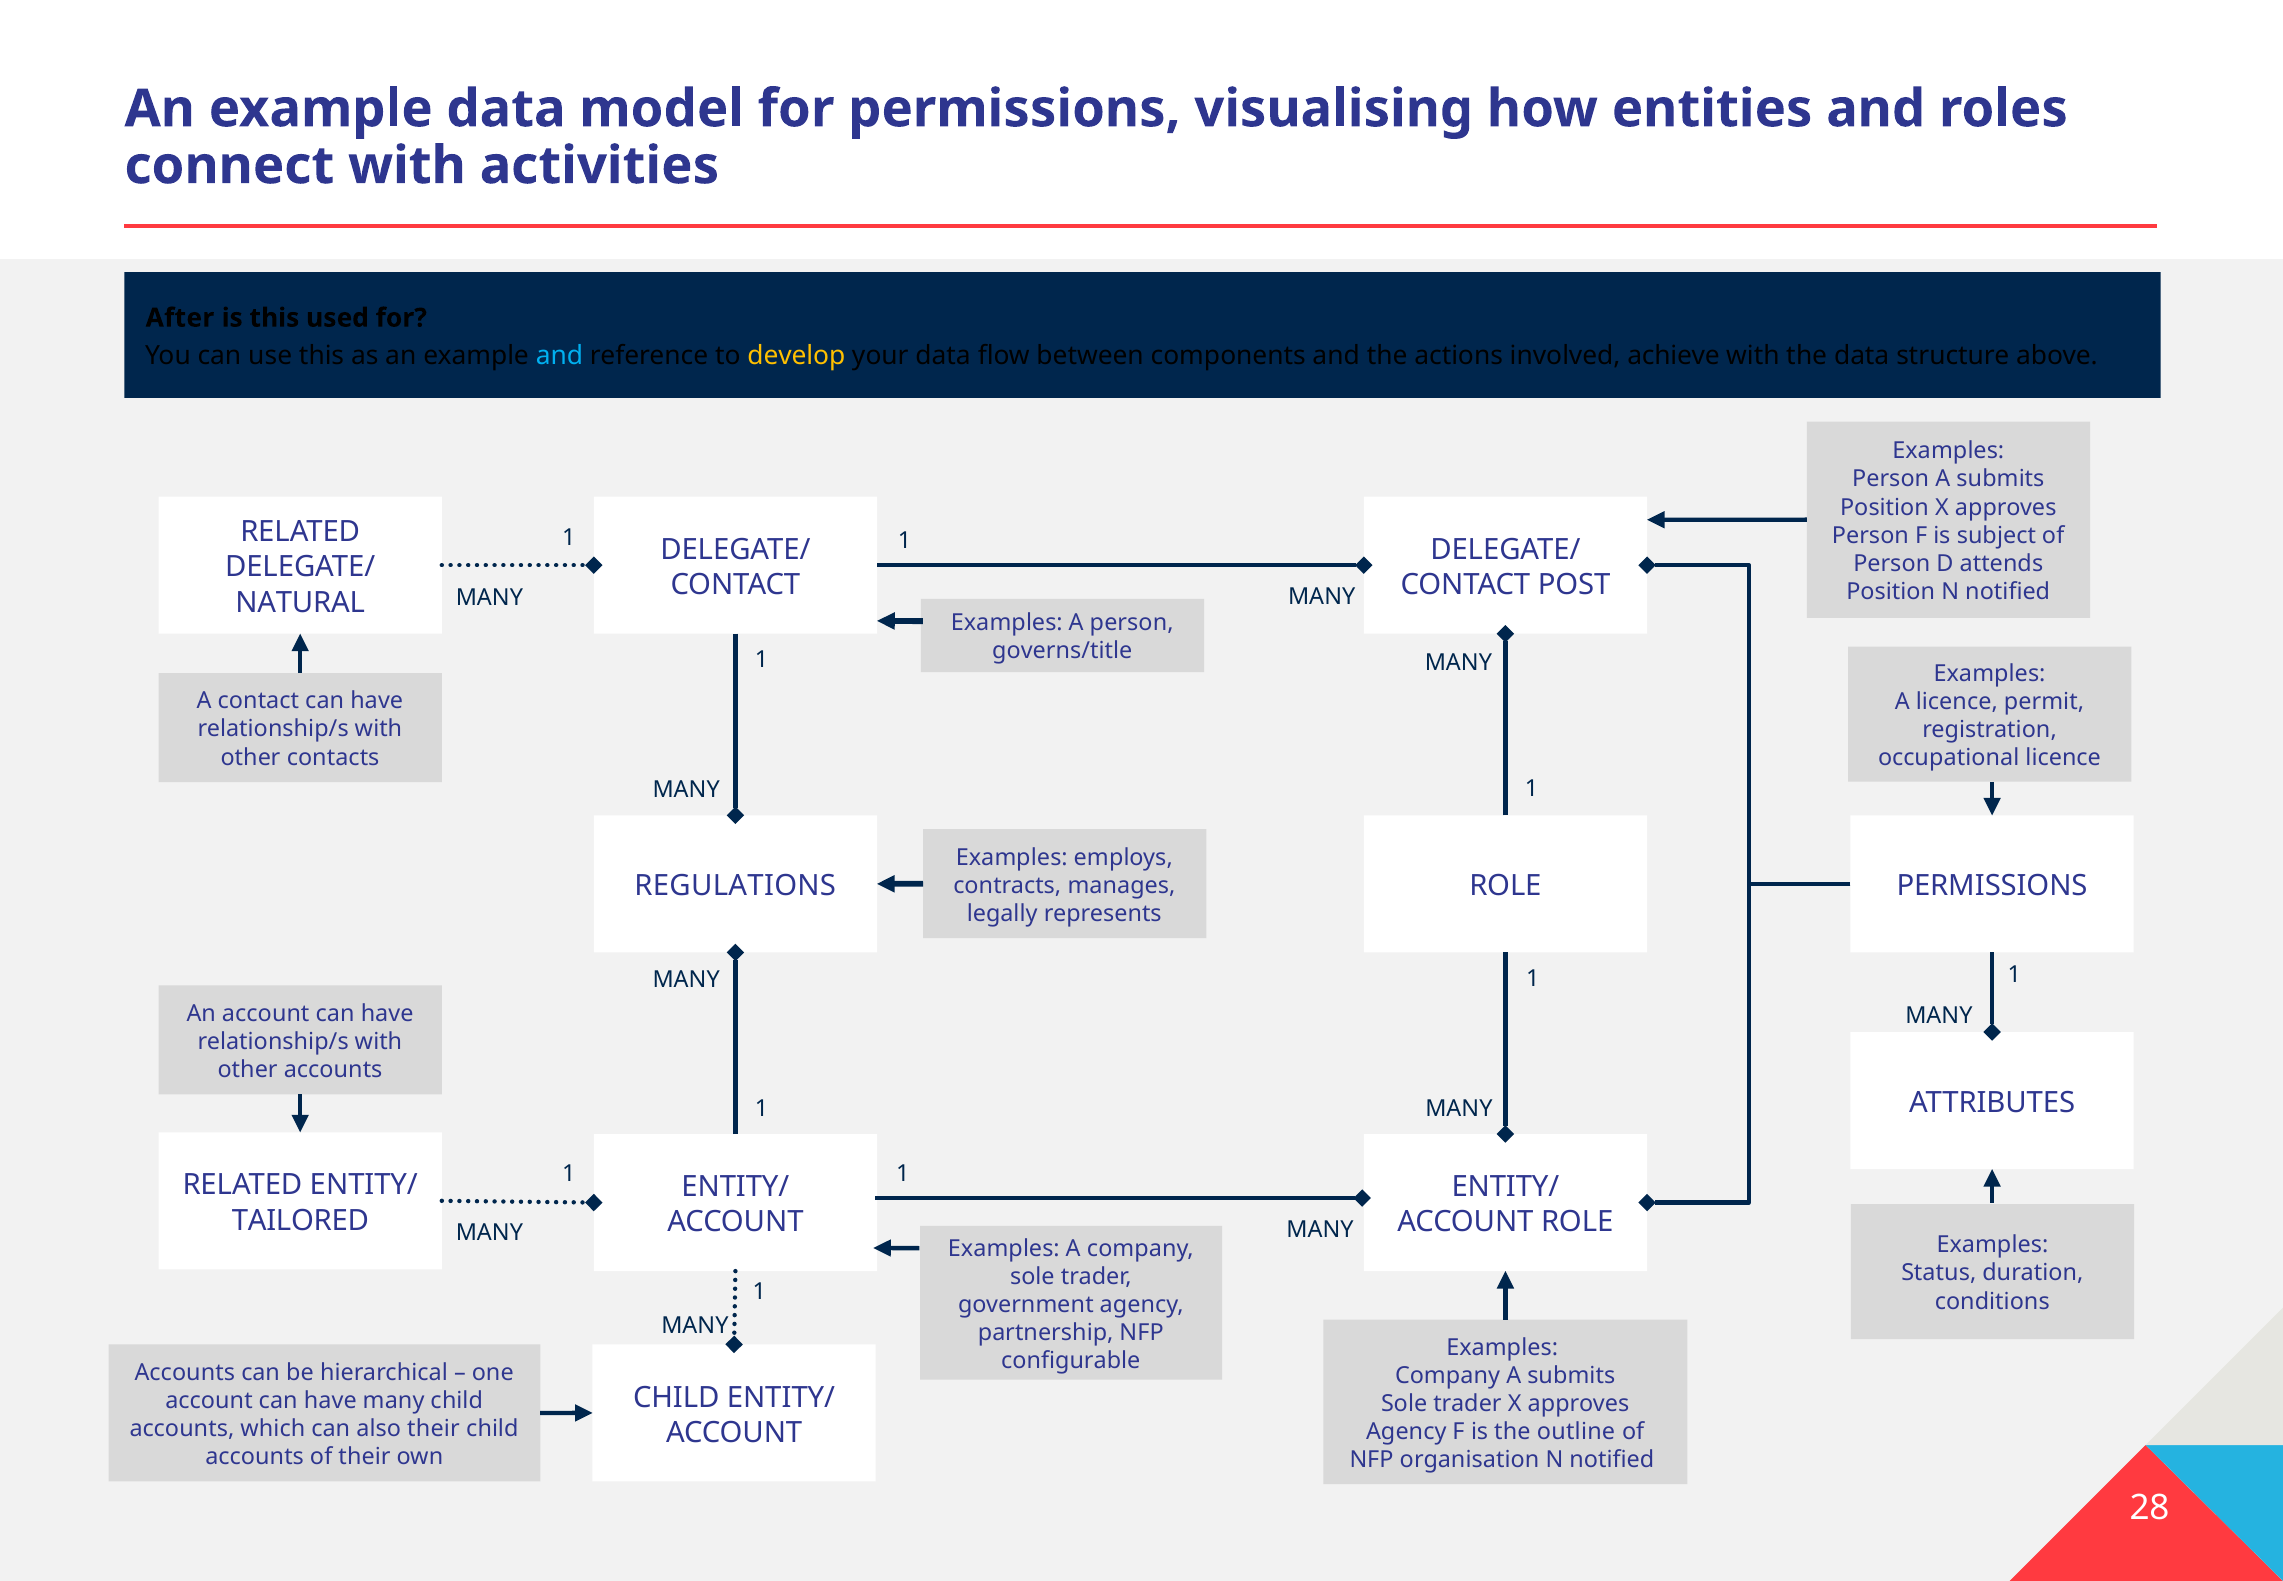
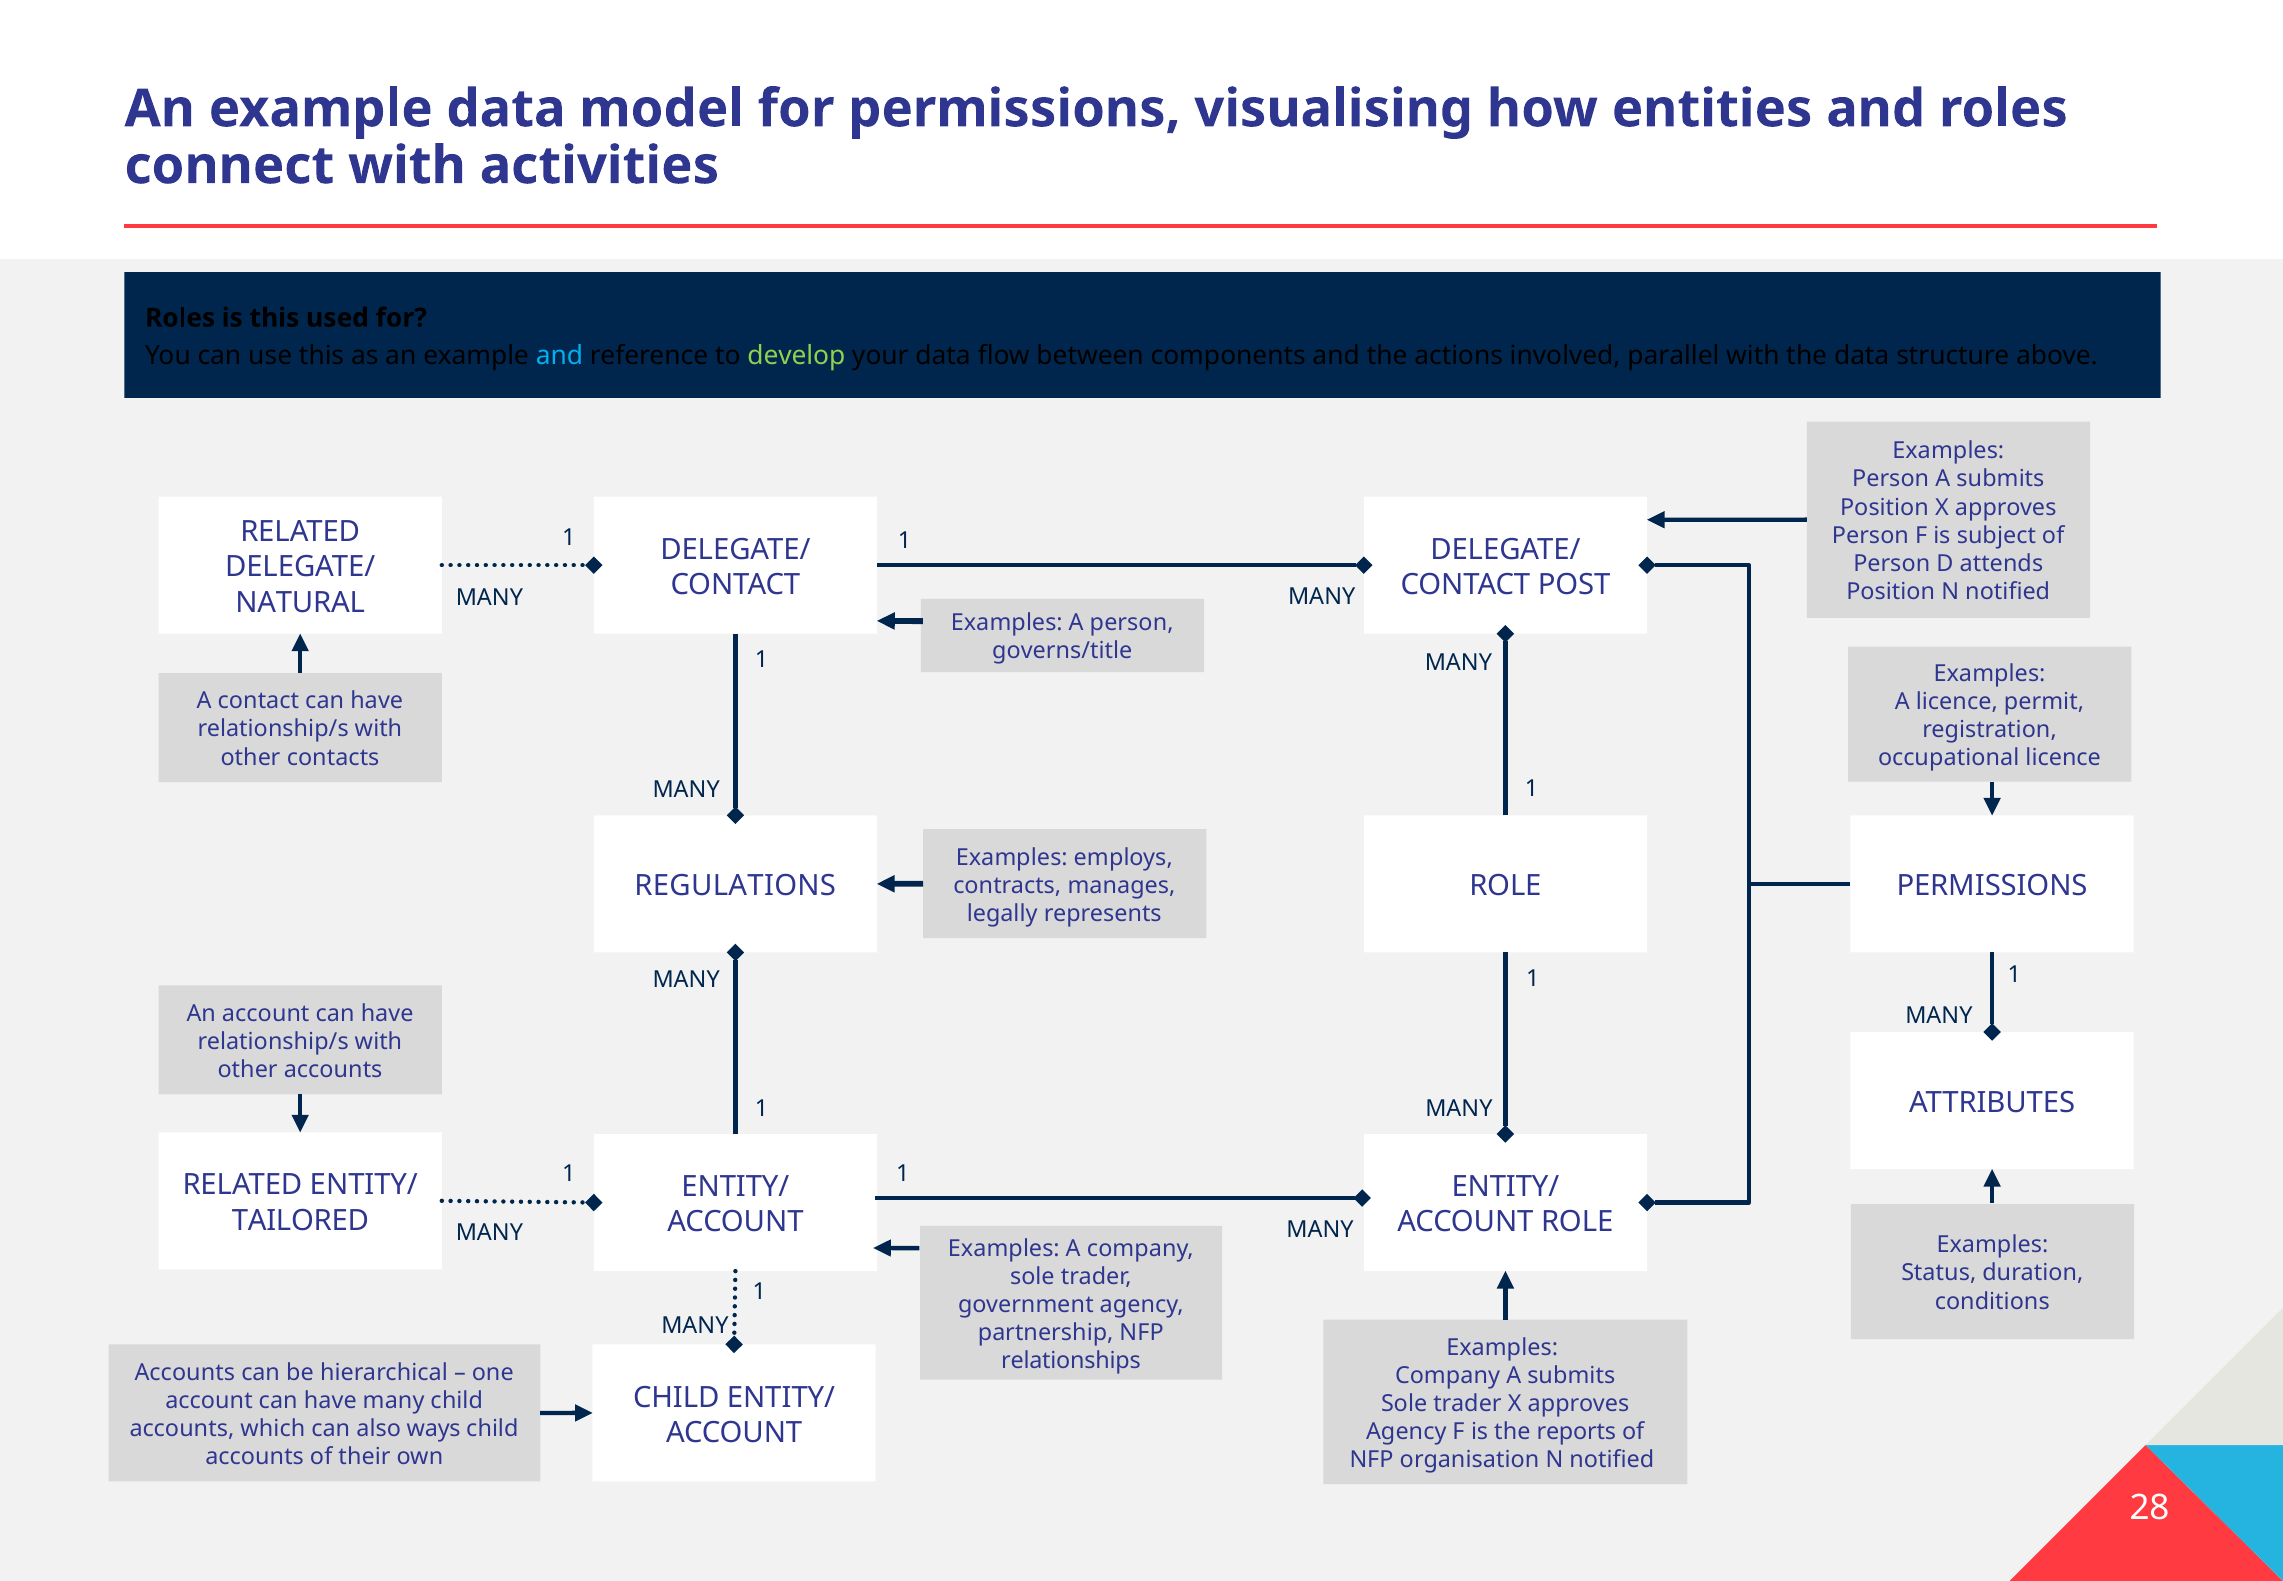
After: After -> Roles (180, 318)
develop colour: yellow -> light green (796, 355)
achieve: achieve -> parallel (1673, 355)
configurable: configurable -> relationships (1071, 1360)
also their: their -> ways (434, 1428)
outline: outline -> reports (1576, 1431)
